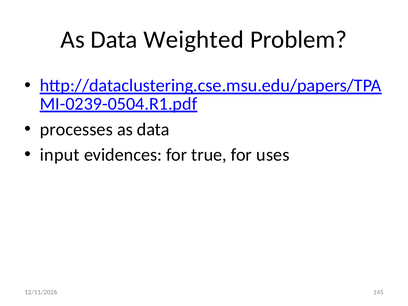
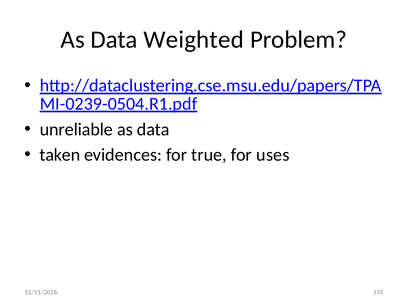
processes: processes -> unreliable (76, 130)
input: input -> taken (60, 155)
